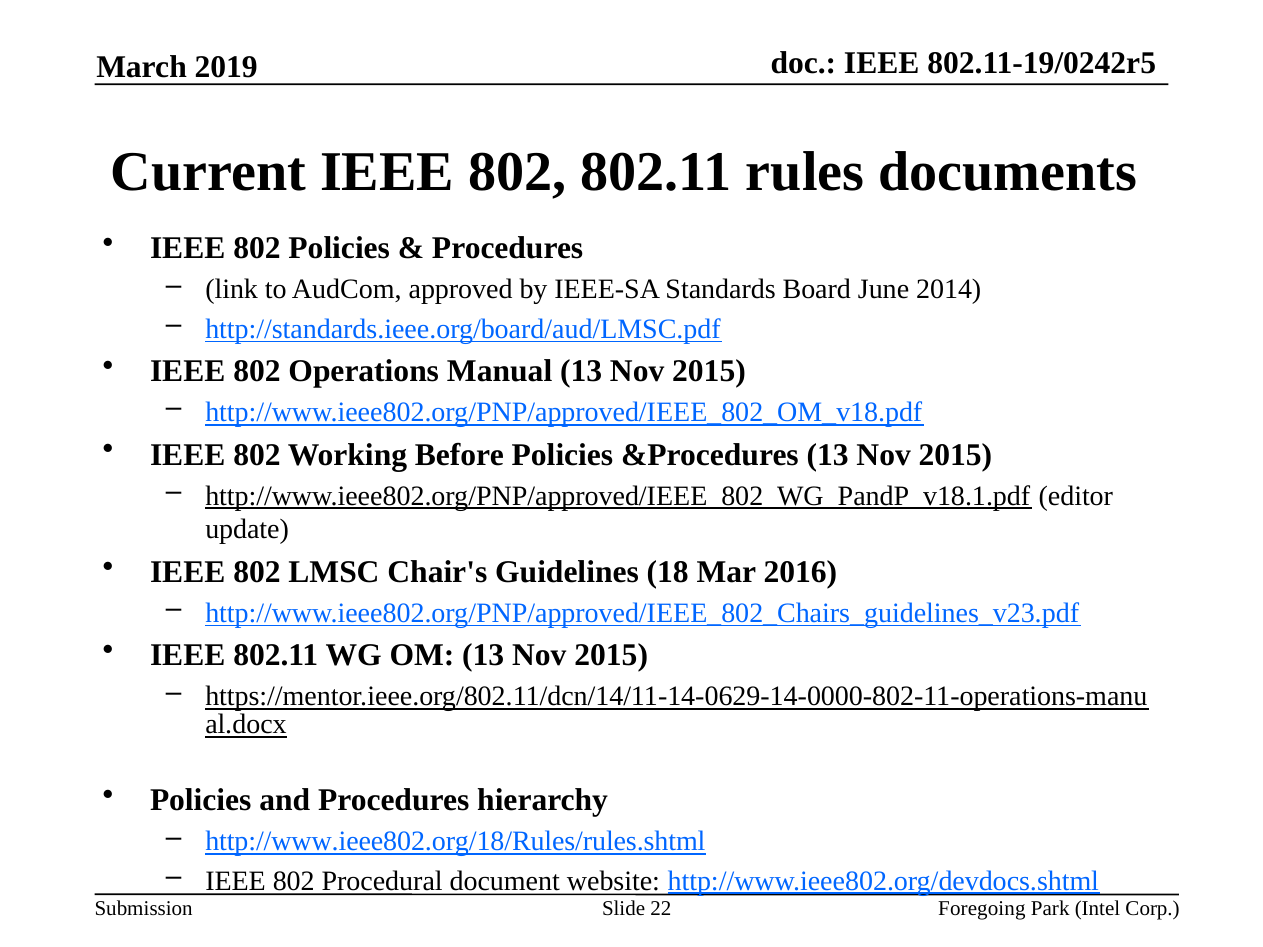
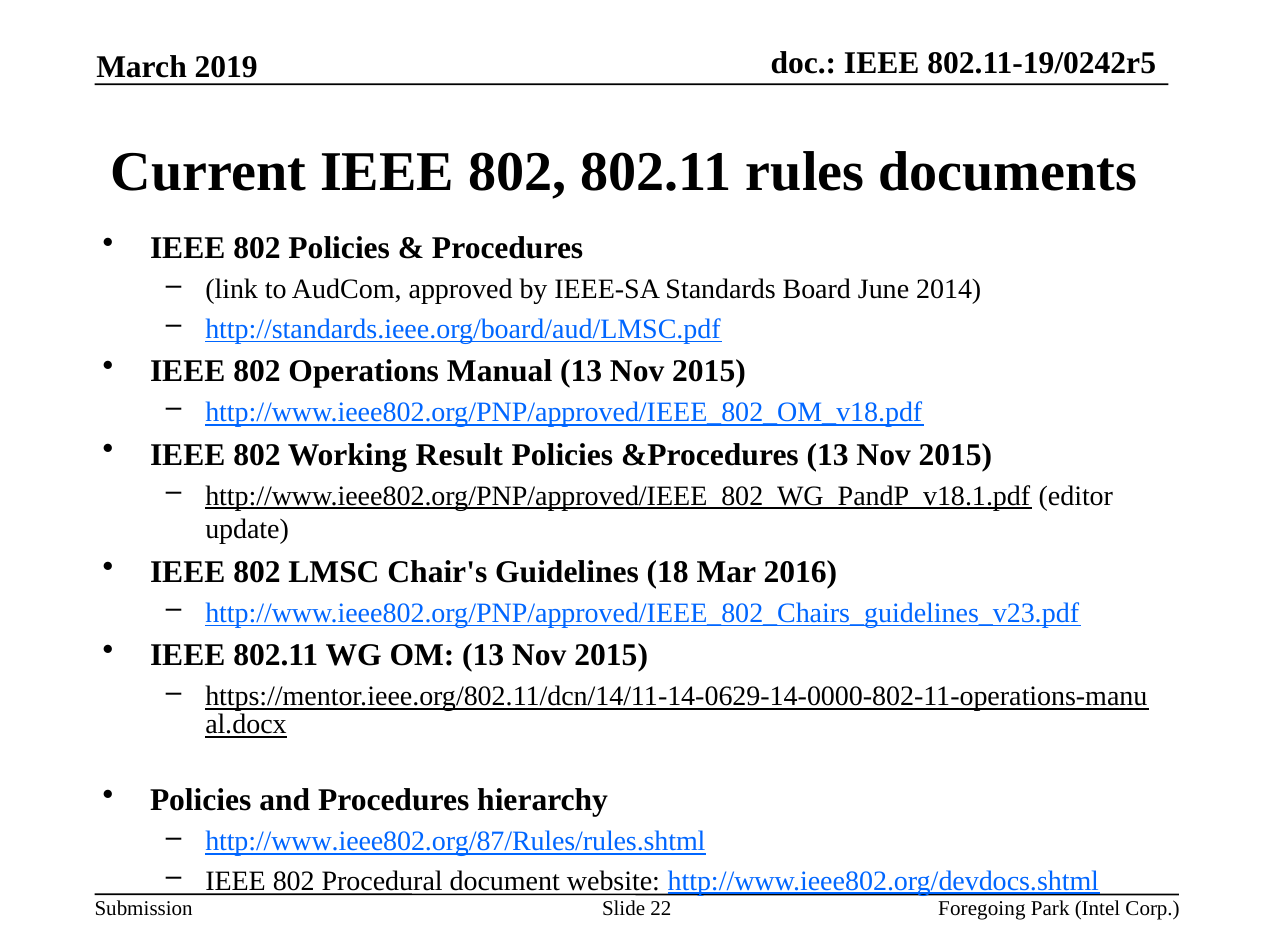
Before: Before -> Result (459, 455)
http://www.ieee802.org/18/Rules/rules.shtml: http://www.ieee802.org/18/Rules/rules.shtml -> http://www.ieee802.org/87/Rules/rules.shtml (455, 842)
